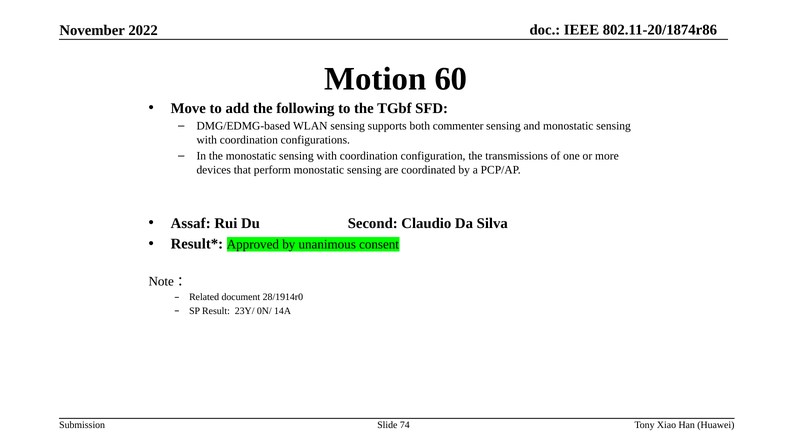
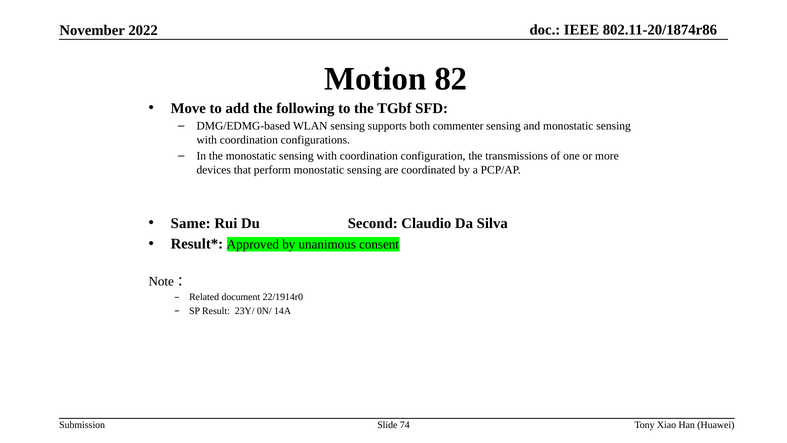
60: 60 -> 82 (451, 79)
Assaf: Assaf -> Same (191, 223)
28/1914r0: 28/1914r0 -> 22/1914r0 (283, 297)
